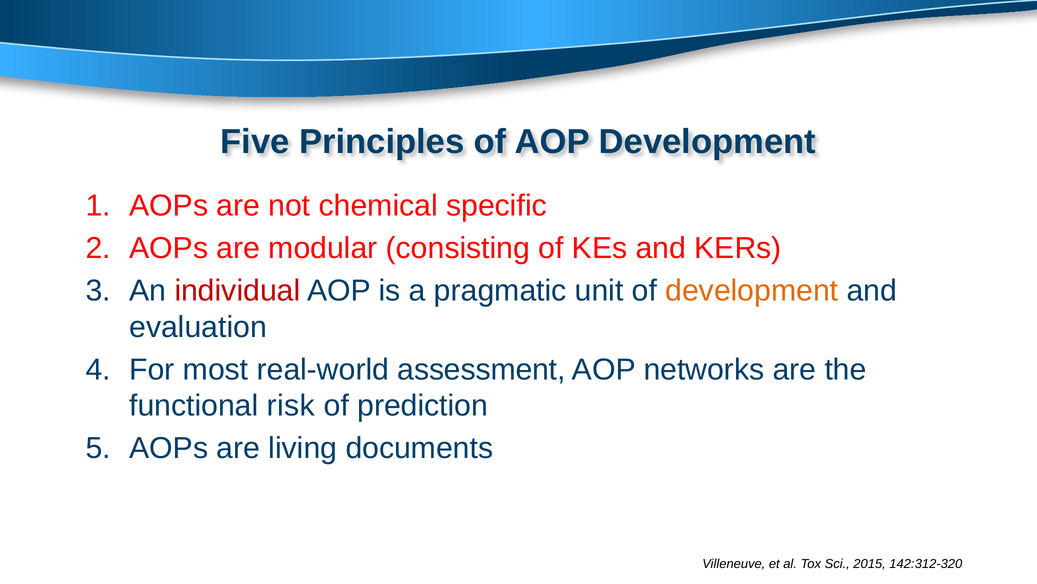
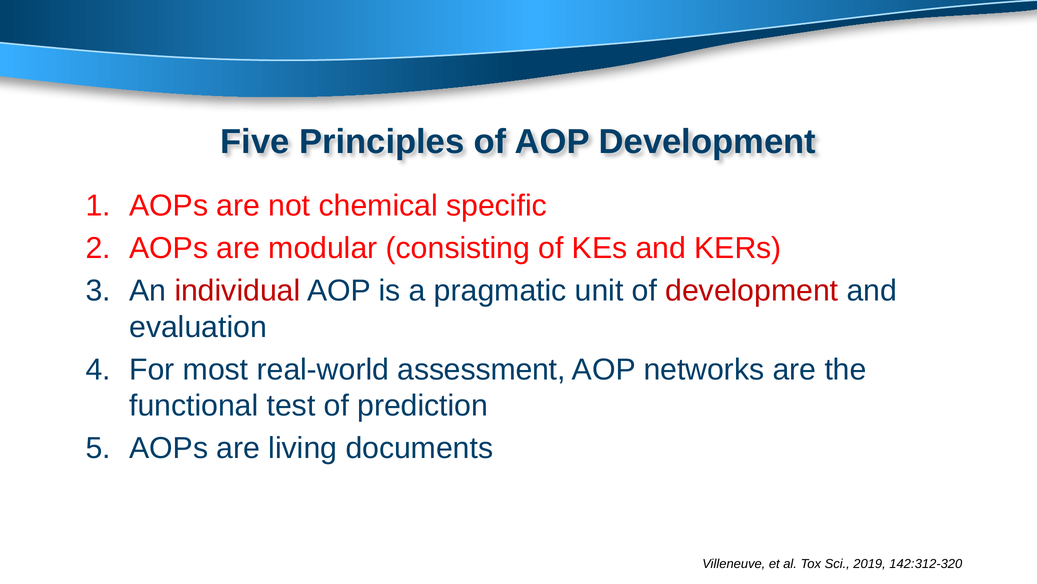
development colour: orange -> red (752, 290)
risk: risk -> test (291, 405)
2015: 2015 -> 2019 (870, 563)
